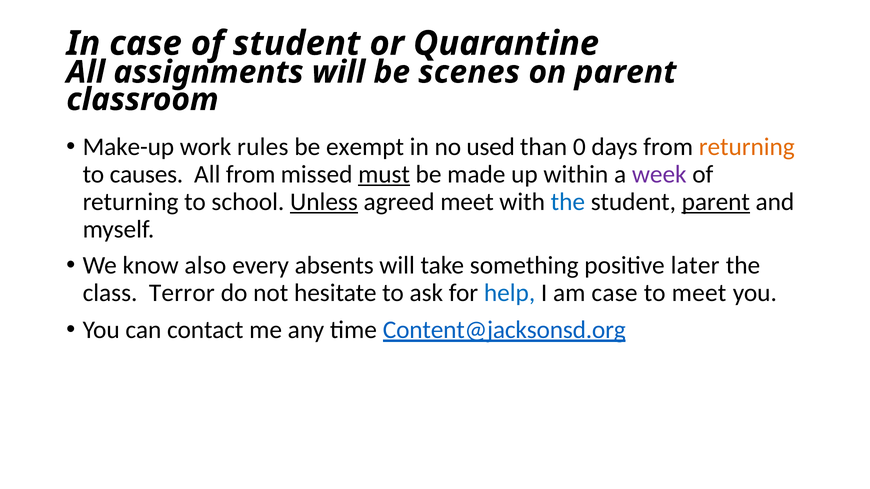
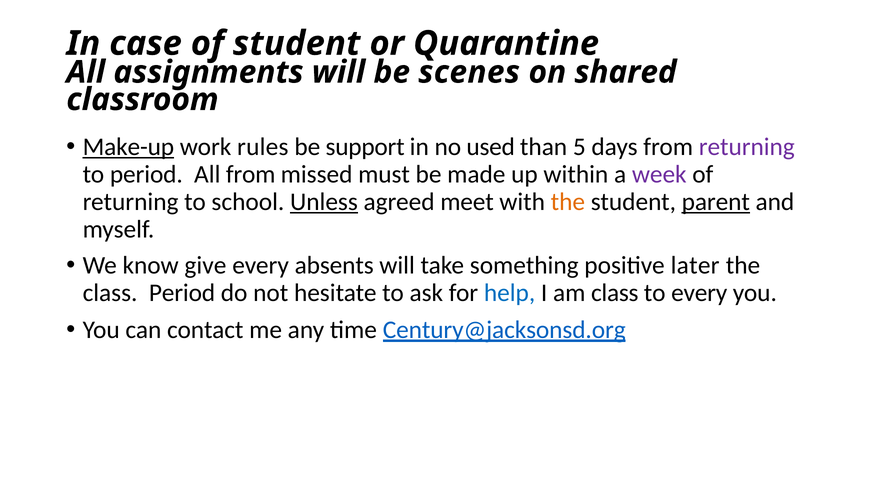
on parent: parent -> shared (626, 72)
Make-up underline: none -> present (128, 147)
exempt: exempt -> support (365, 147)
0: 0 -> 5 (579, 147)
returning colour: orange -> purple (747, 147)
to causes: causes -> period (146, 175)
must underline: present -> none (384, 175)
the colour: blue -> orange (568, 202)
also: also -> give (205, 266)
class Terror: Terror -> Period (182, 293)
am case: case -> class (615, 293)
to meet: meet -> every (699, 293)
Content@jacksonsd.org: Content@jacksonsd.org -> Century@jacksonsd.org (504, 330)
